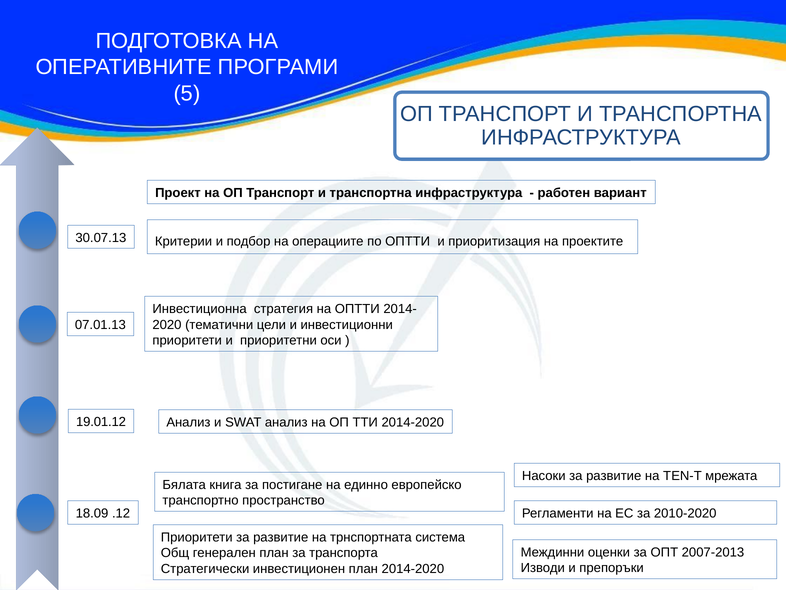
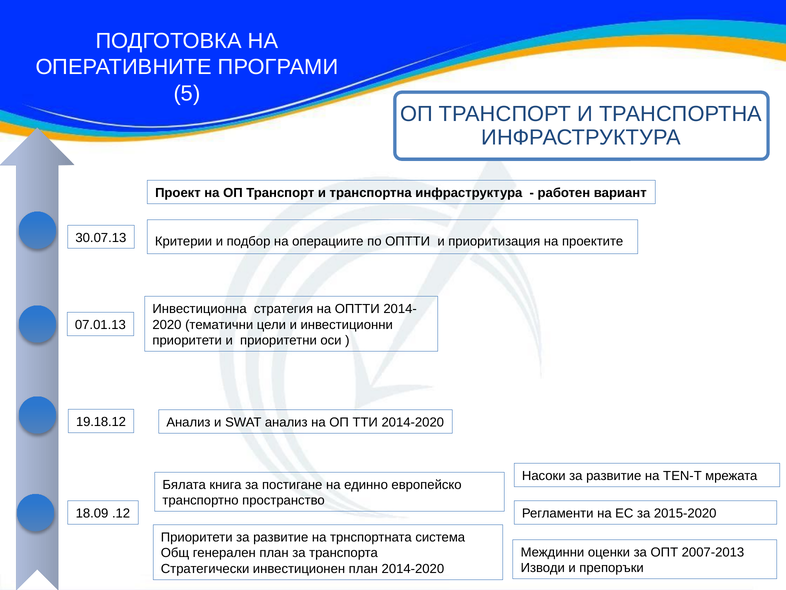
19.01.12: 19.01.12 -> 19.18.12 (101, 422)
2010-2020: 2010-2020 -> 2015-2020 (685, 513)
